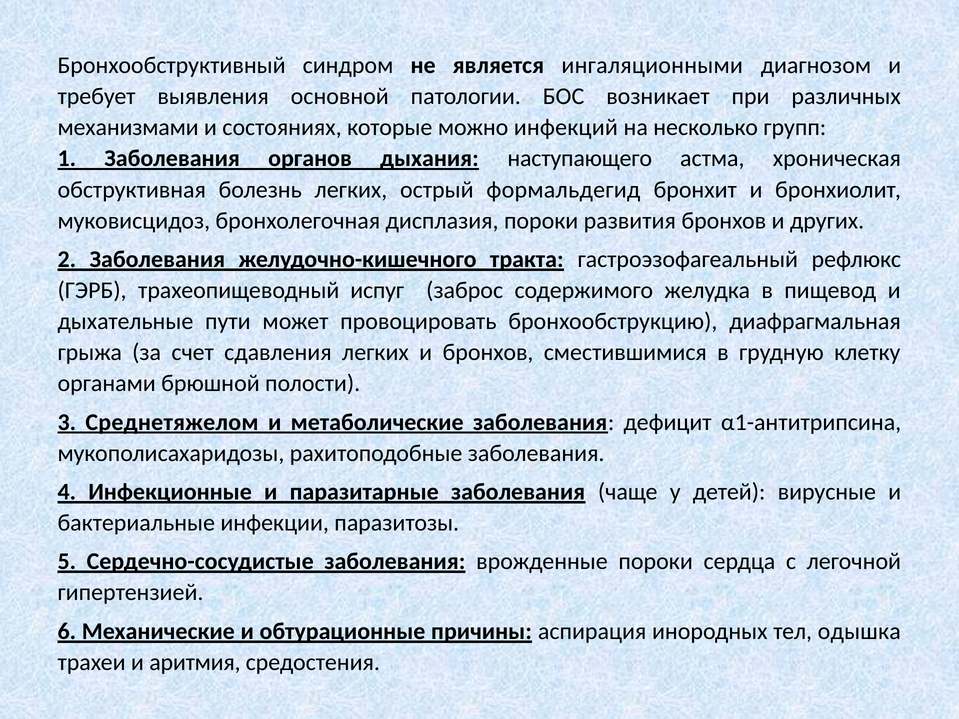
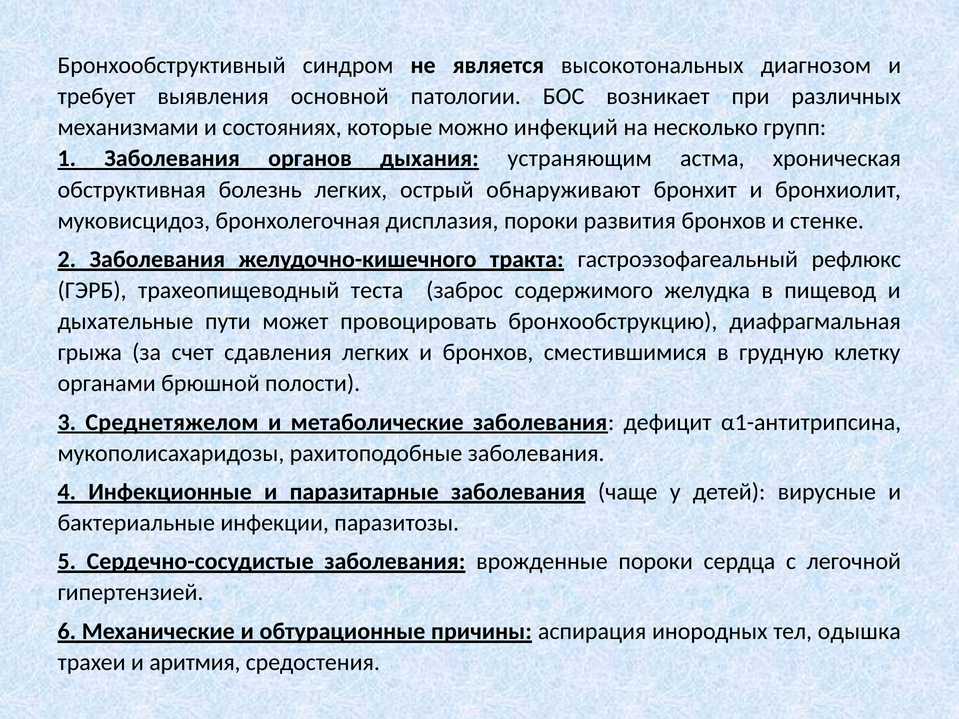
ингаляционными: ингаляционными -> высокотональных (652, 66)
наступающего: наступающего -> устраняющим (580, 159)
формальдегид: формальдегид -> обнаруживают (563, 190)
других: других -> стенке (827, 221)
испуг: испуг -> теста (377, 290)
